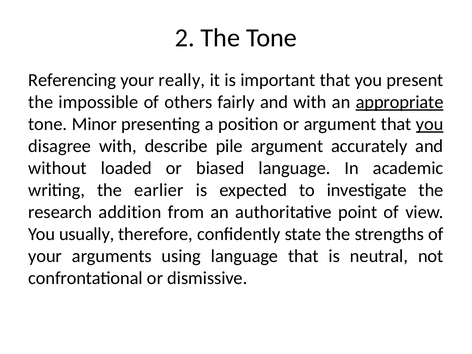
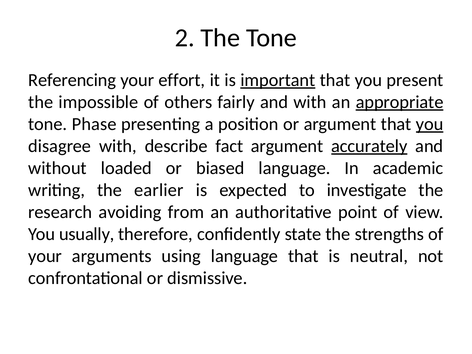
really: really -> effort (182, 80)
important underline: none -> present (278, 80)
Minor: Minor -> Phase (94, 124)
pile: pile -> fact (229, 146)
accurately underline: none -> present (369, 146)
addition: addition -> avoiding (130, 212)
